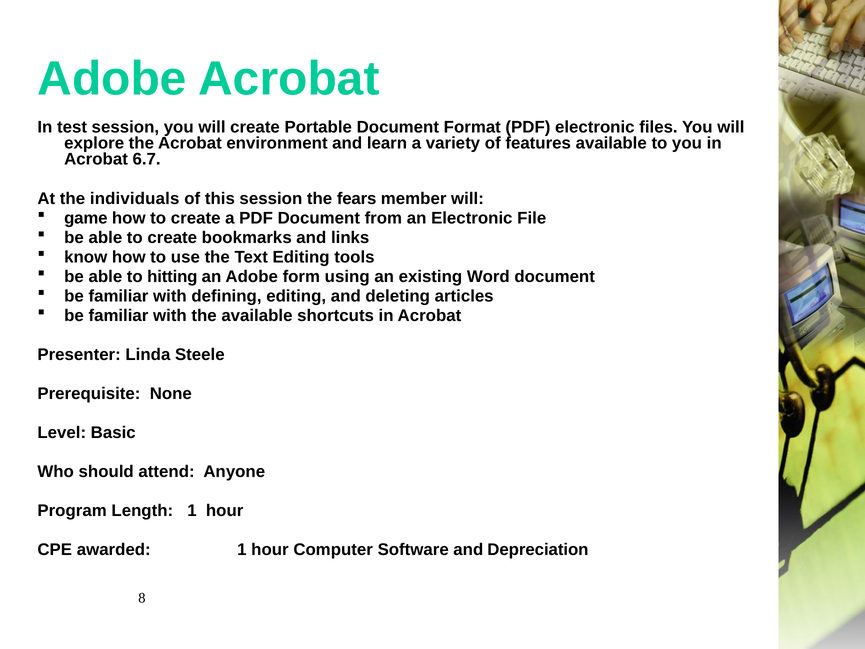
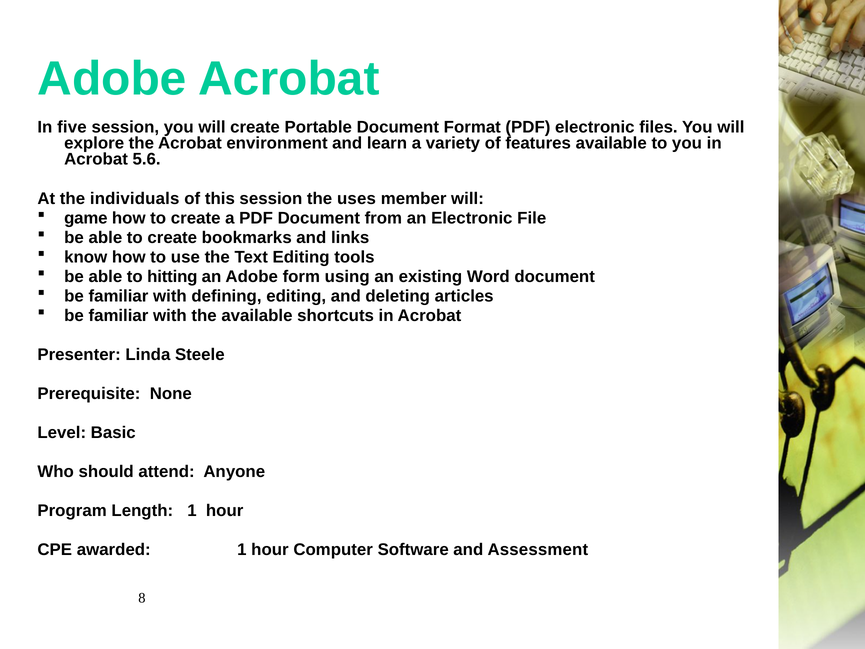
test: test -> five (72, 127)
6.7: 6.7 -> 5.6 (147, 159)
fears: fears -> uses (356, 198)
Depreciation: Depreciation -> Assessment (538, 550)
